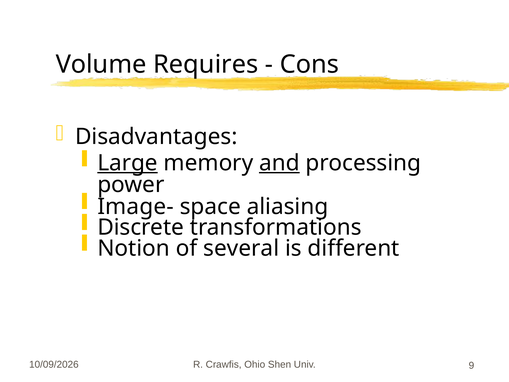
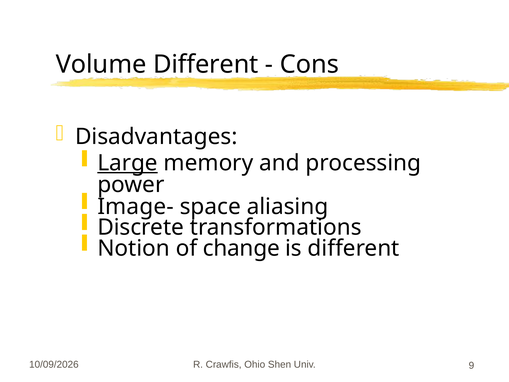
Volume Requires: Requires -> Different (206, 65)
and underline: present -> none (279, 163)
several: several -> change (241, 248)
